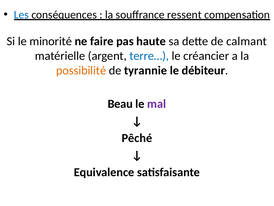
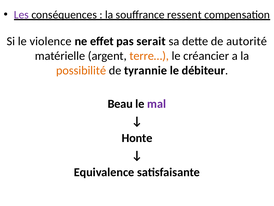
Les colour: blue -> purple (21, 15)
minorité: minorité -> violence (51, 41)
faire: faire -> effet (102, 41)
haute: haute -> serait (151, 41)
calmant: calmant -> autorité (247, 41)
terre… colour: blue -> orange (149, 56)
Pêché: Pêché -> Honte (137, 138)
